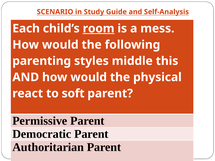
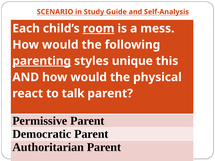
parenting underline: none -> present (42, 61)
middle: middle -> unique (132, 61)
soft: soft -> talk (73, 94)
